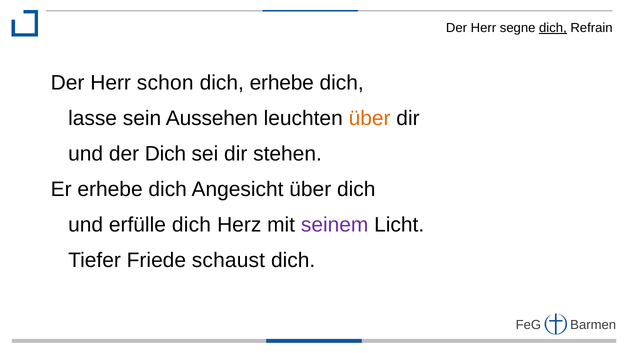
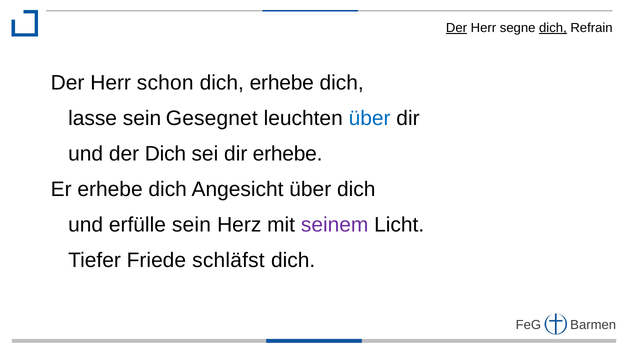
Der underline: none -> present (457, 28)
Aussehen: Aussehen -> Gesegnet (212, 118)
über colour: orange -> blue (370, 118)
dir stehen: stehen -> erhebe (288, 154)
erfülle dich: dich -> sein (191, 225)
schaust: schaust -> schläfst (228, 261)
